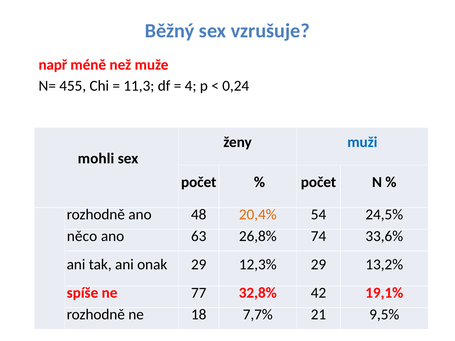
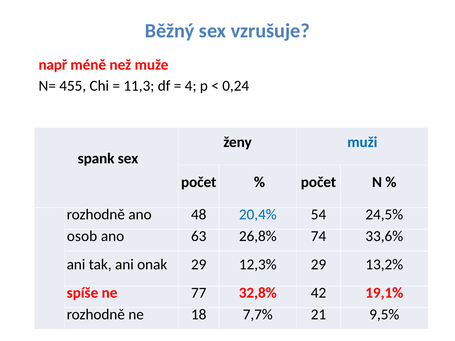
mohli: mohli -> spank (96, 159)
20,4% colour: orange -> blue (258, 215)
něco: něco -> osob (82, 236)
